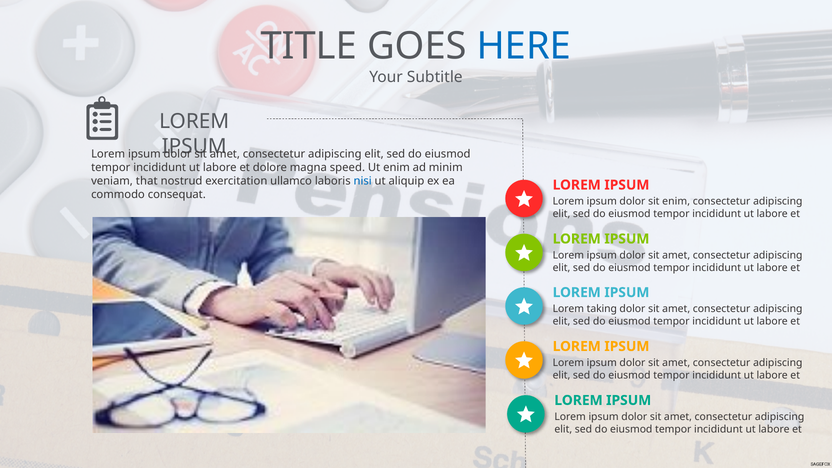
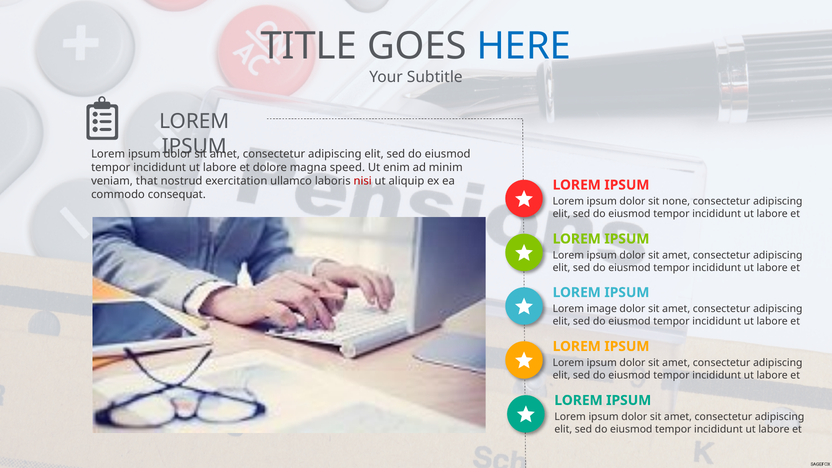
nisi colour: blue -> red (363, 181)
sit enim: enim -> none (676, 201)
taking: taking -> image (602, 309)
